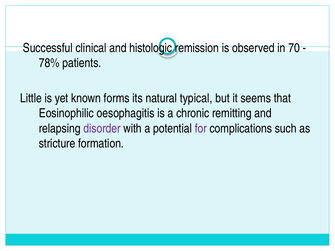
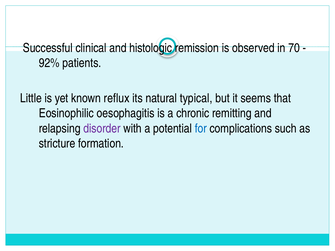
78%: 78% -> 92% (49, 63)
forms: forms -> reflux (117, 98)
for colour: purple -> blue (201, 129)
